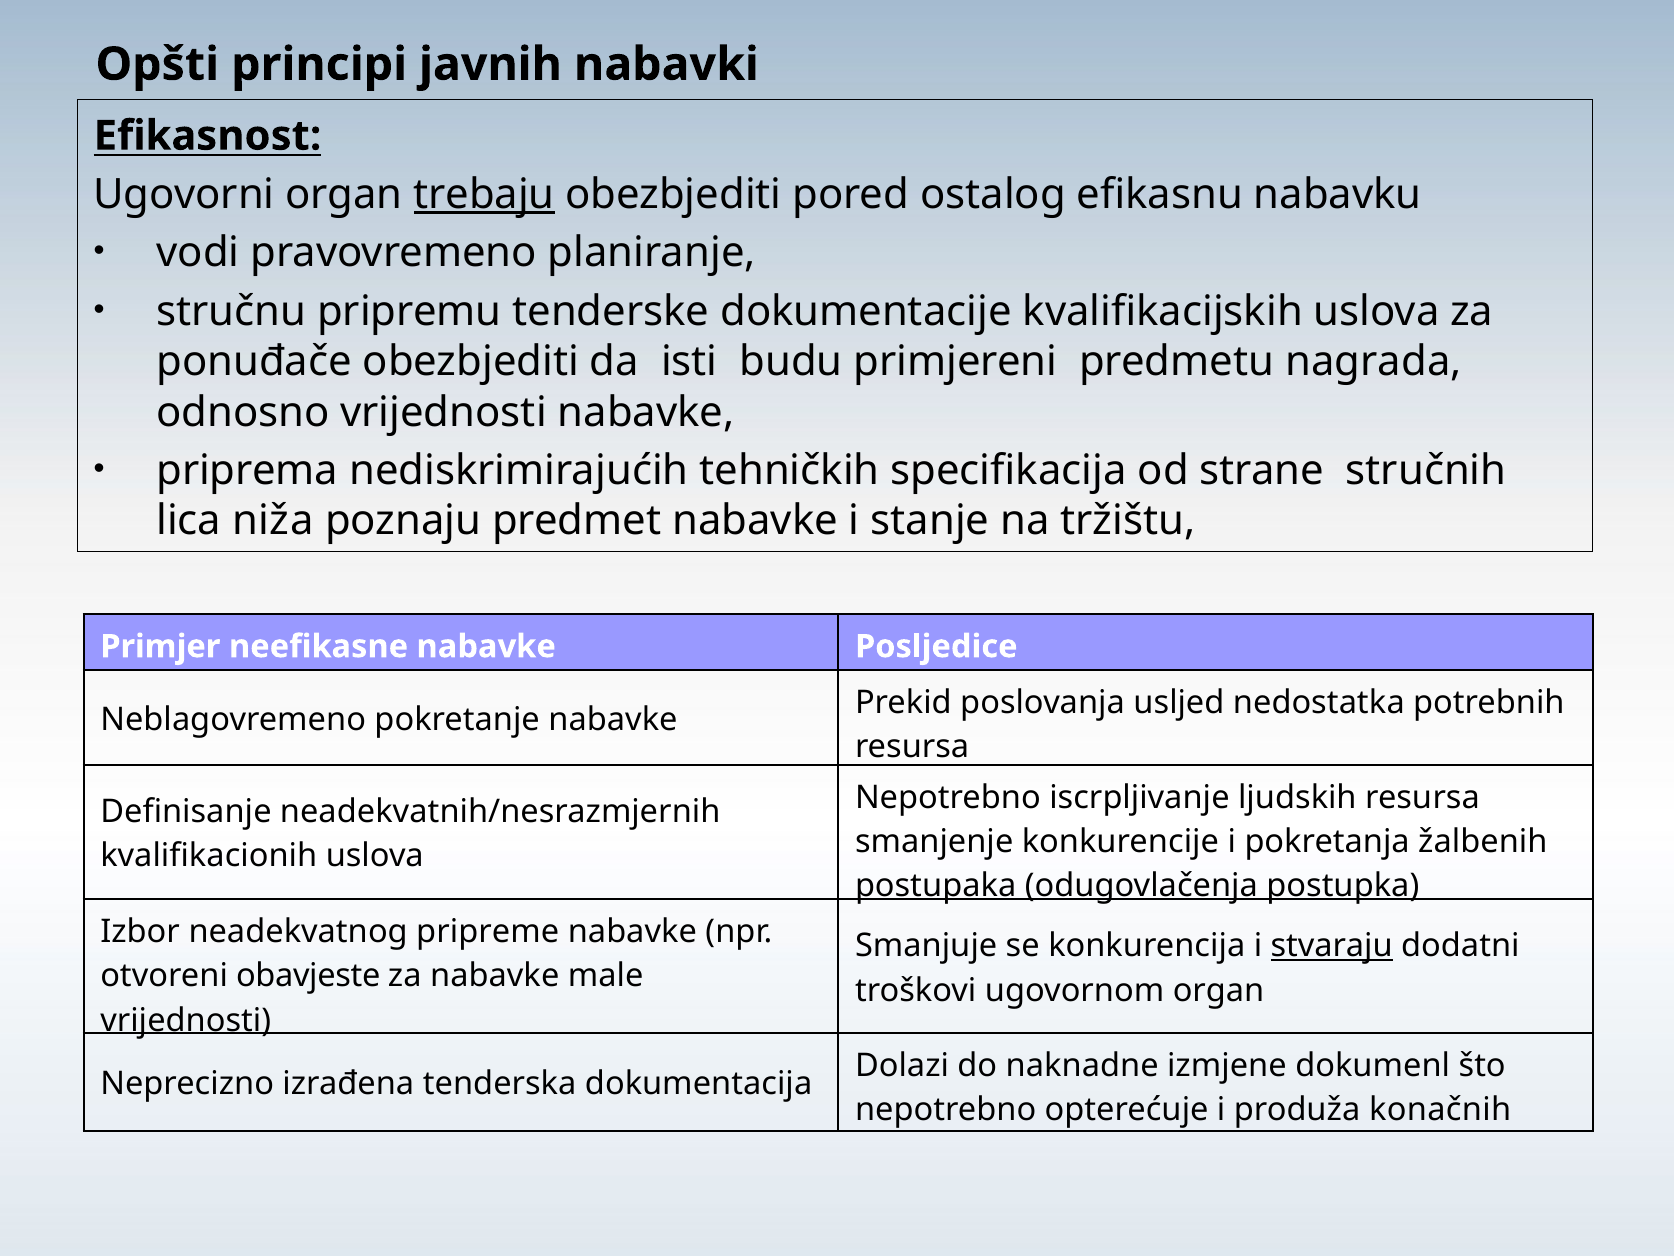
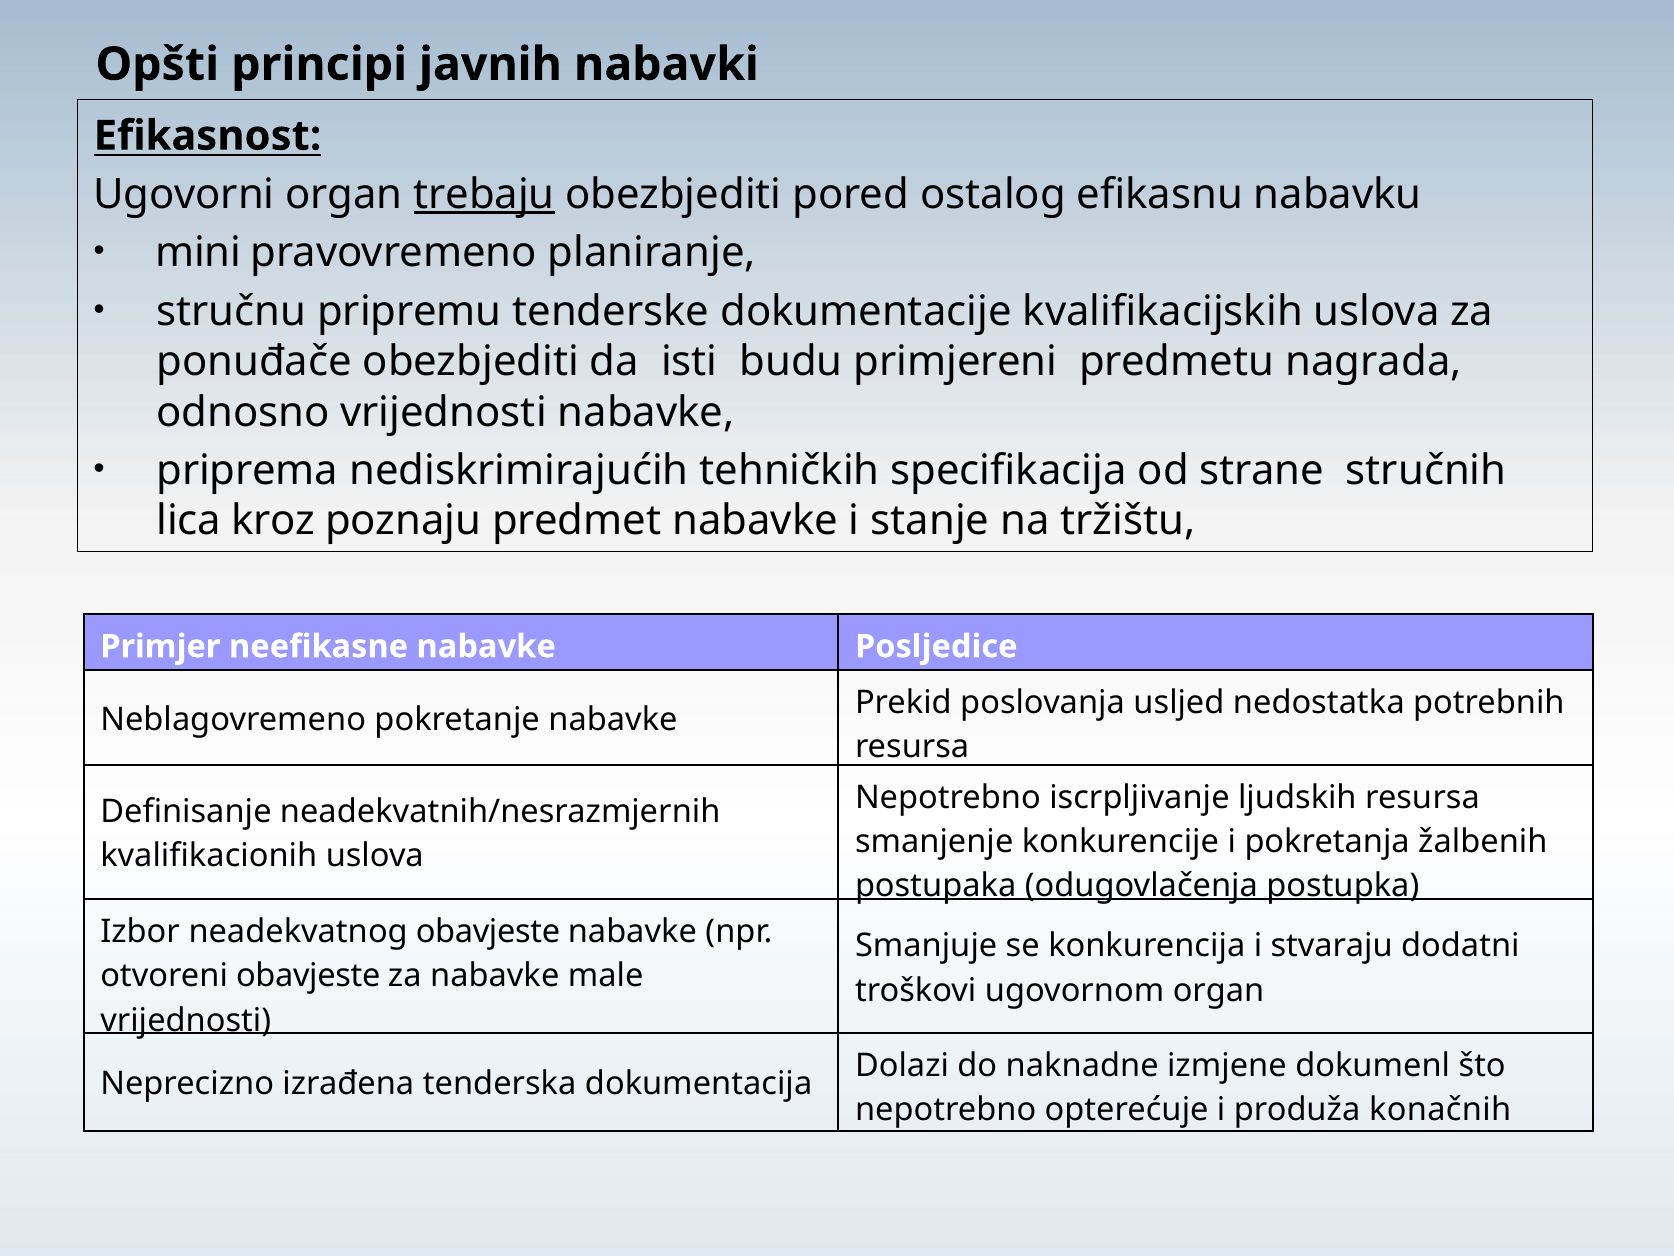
vodi: vodi -> mini (198, 253)
niža: niža -> kroz (273, 521)
neadekvatnog pripreme: pripreme -> obavjeste (488, 931)
stvaraju underline: present -> none (1332, 946)
